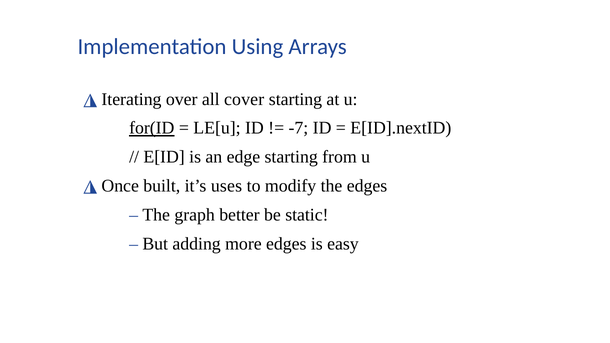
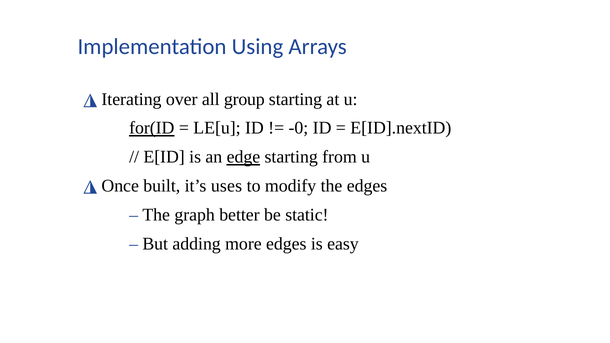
cover: cover -> group (244, 99)
-7: -7 -> -0 (298, 128)
edge underline: none -> present (243, 157)
